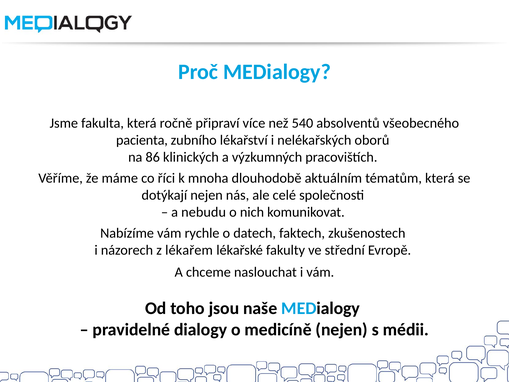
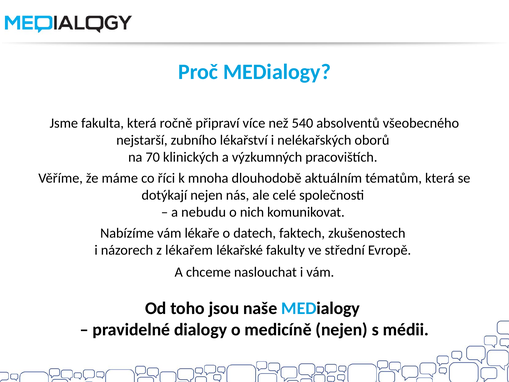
pacienta: pacienta -> nejstarší (142, 140)
86: 86 -> 70 (153, 157)
rychle: rychle -> lékaře (202, 233)
